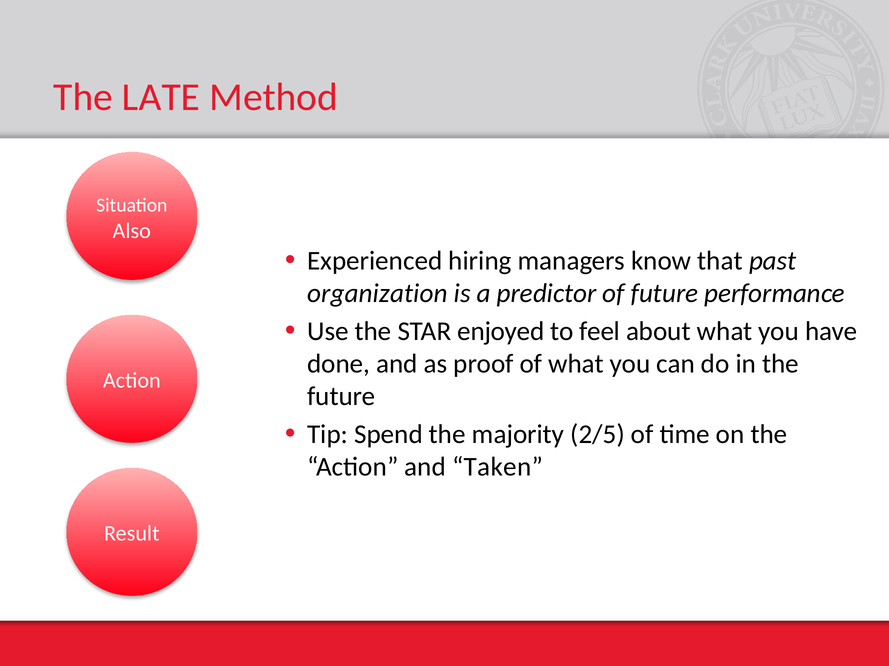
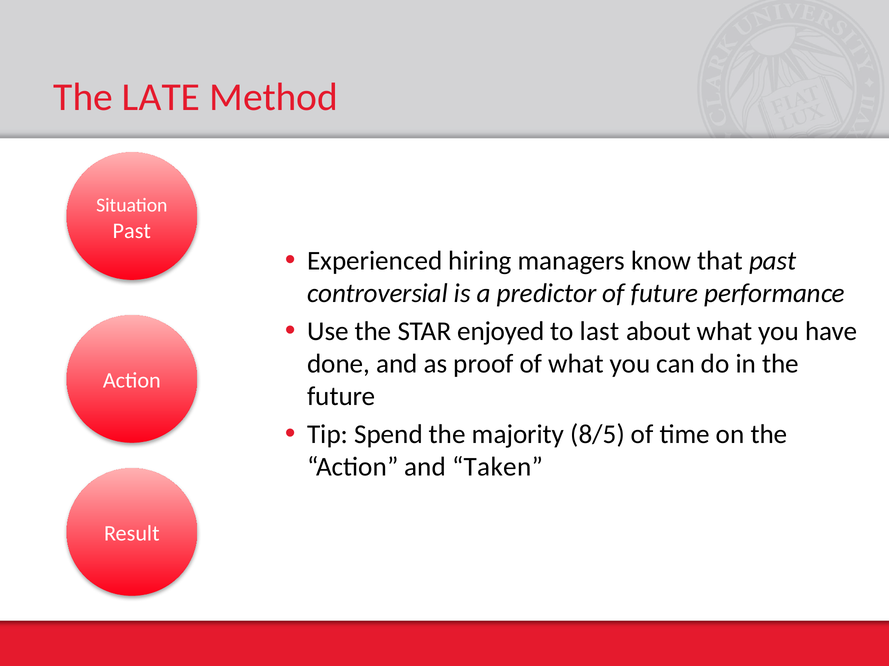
Also: Also -> Past (132, 231)
organization: organization -> controversial (378, 294)
feel: feel -> last (600, 332)
2/5: 2/5 -> 8/5 (598, 435)
